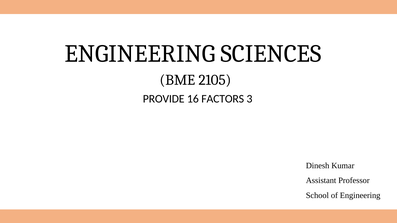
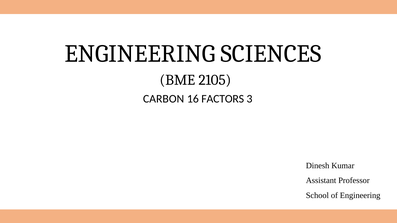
PROVIDE: PROVIDE -> CARBON (164, 99)
